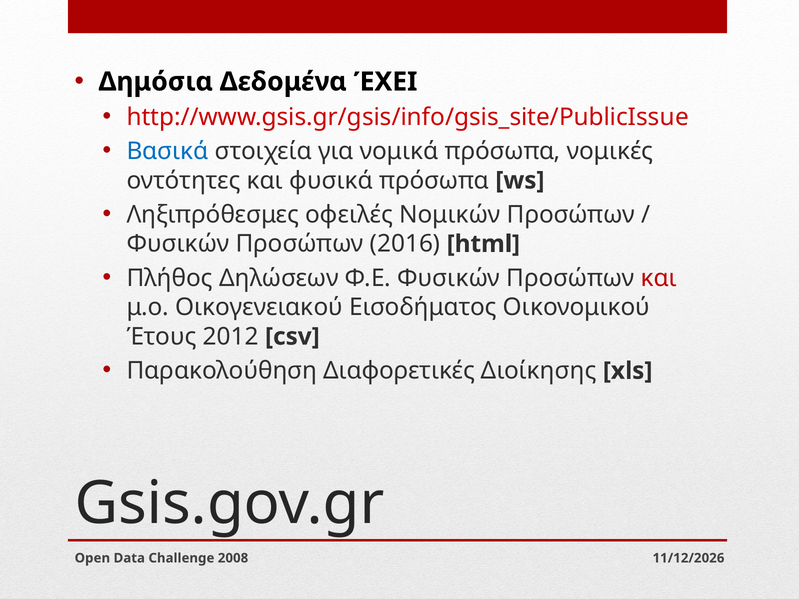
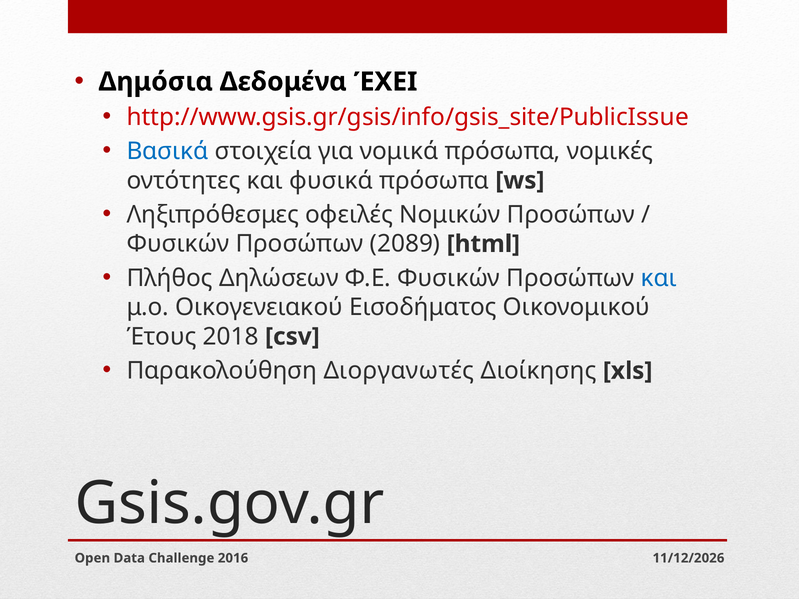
2016: 2016 -> 2089 (405, 244)
και colour: red -> blue (659, 278)
2012: 2012 -> 2018 (231, 337)
Διαφορετικές: Διαφορετικές -> Διοργανωτές (399, 371)
2008: 2008 -> 2016 (233, 558)
